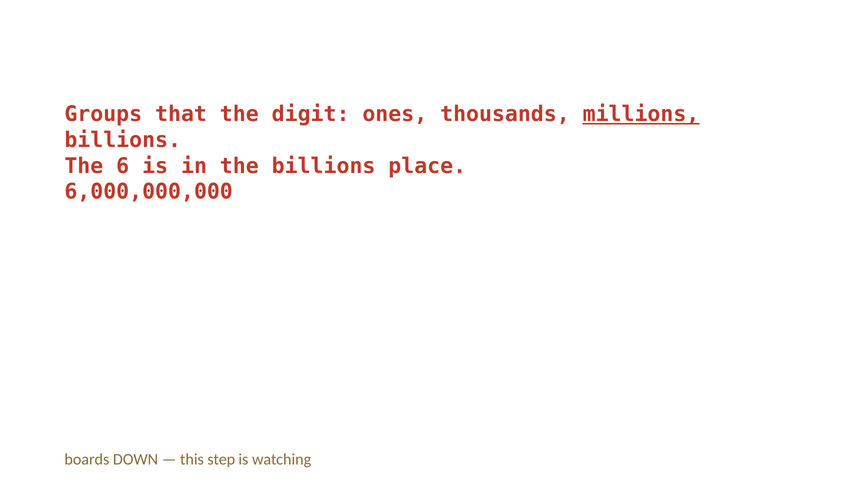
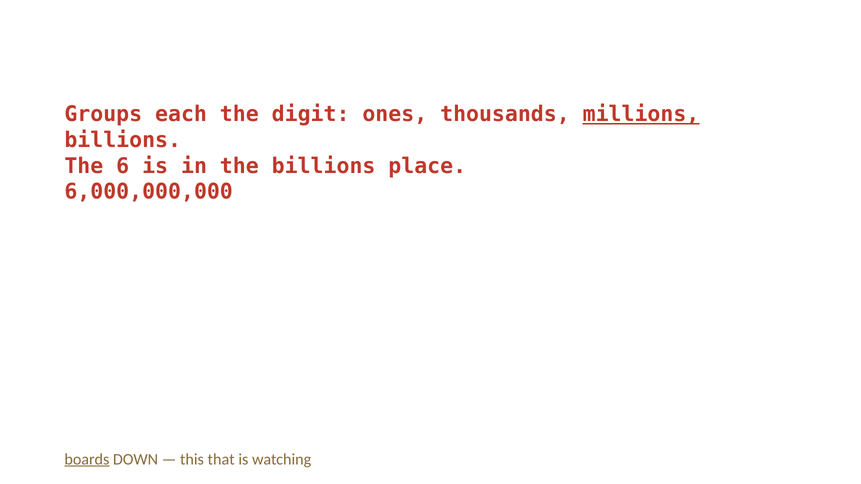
that: that -> each (181, 114)
boards underline: none -> present (87, 460)
step: step -> that (221, 460)
